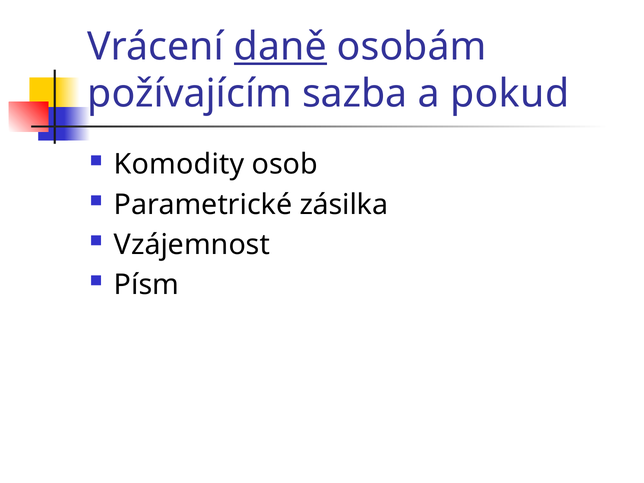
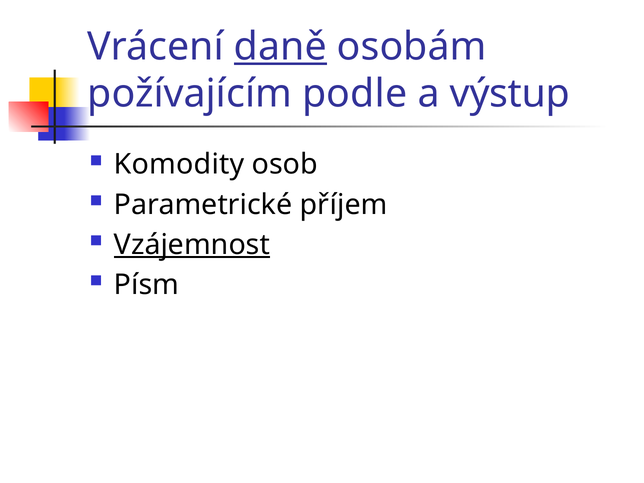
sazba: sazba -> podle (355, 94)
pokud: pokud -> výstup (510, 94)
zásilka: zásilka -> příjem (344, 205)
Vzájemnost underline: none -> present (192, 245)
